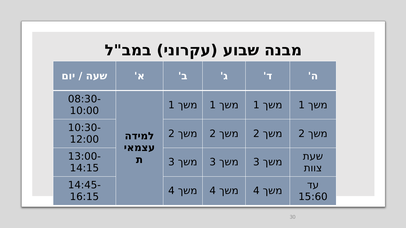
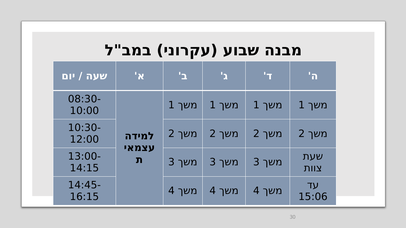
15:60: 15:60 -> 15:06 (313, 197)
